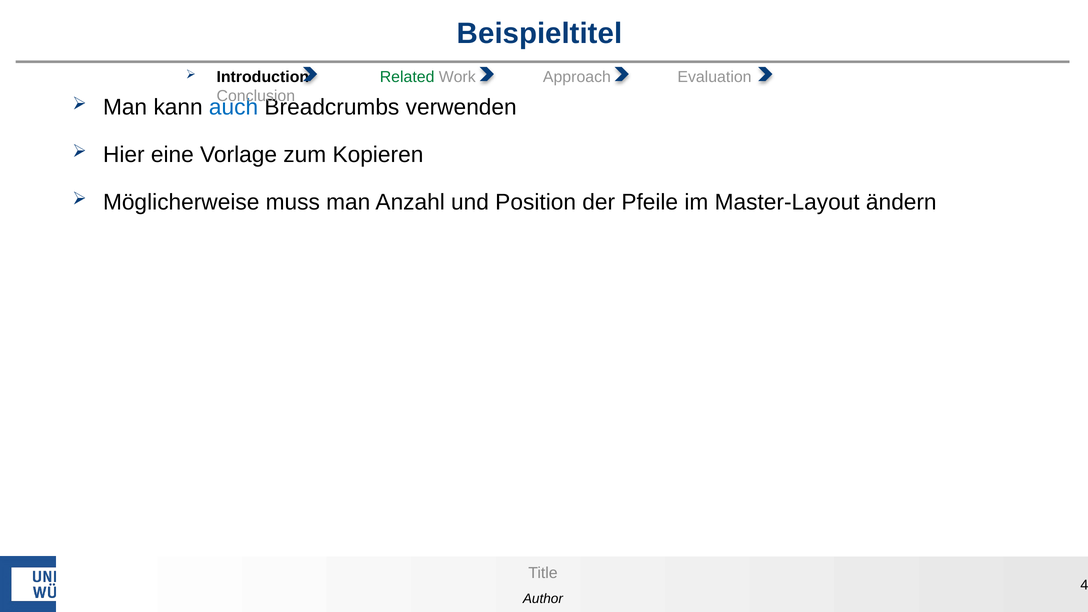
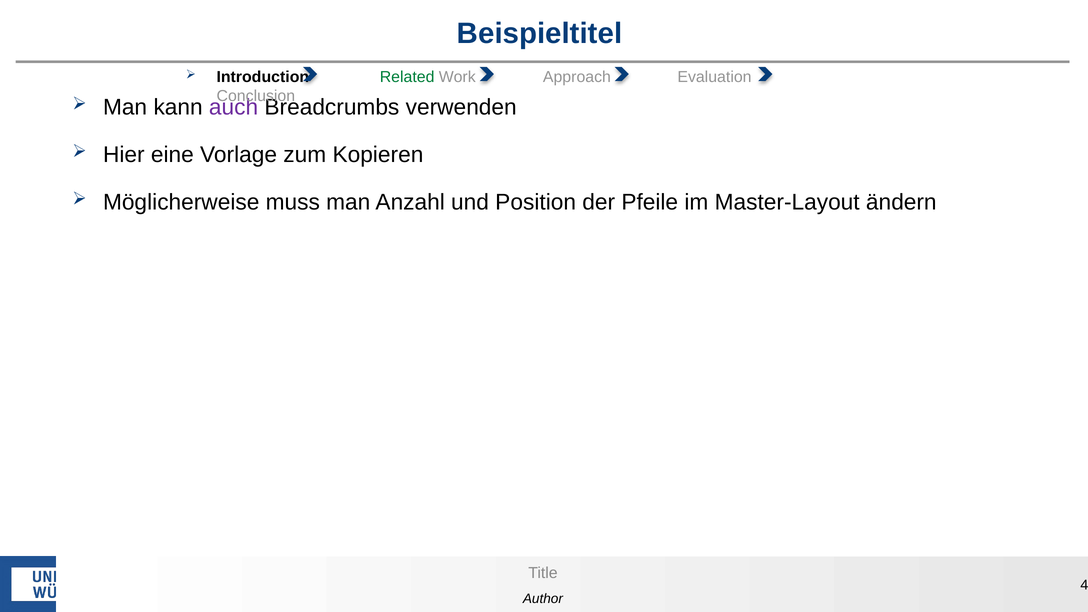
auch colour: blue -> purple (234, 107)
